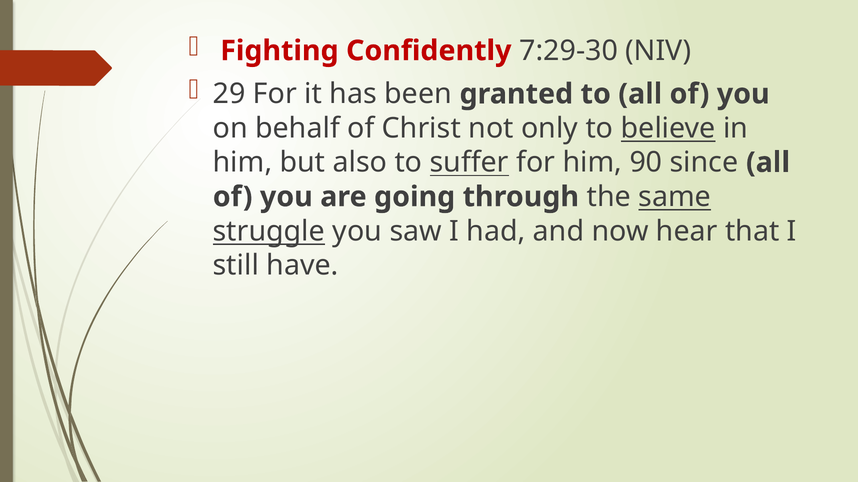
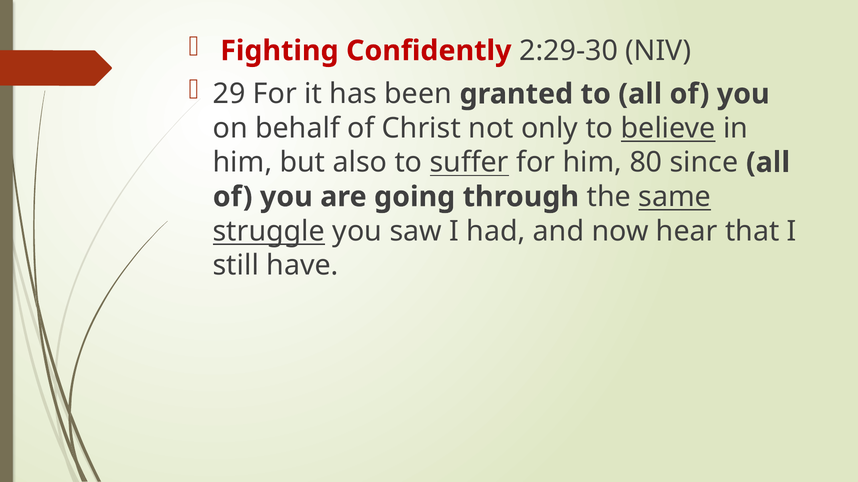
7:29-30: 7:29-30 -> 2:29-30 (569, 51)
90: 90 -> 80 (646, 163)
